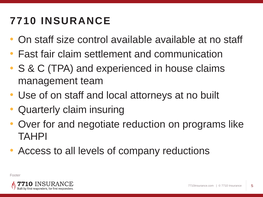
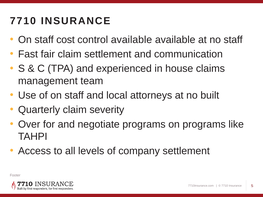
size: size -> cost (66, 40)
insuring: insuring -> severity (107, 110)
negotiate reduction: reduction -> programs (144, 124)
company reductions: reductions -> settlement (186, 151)
